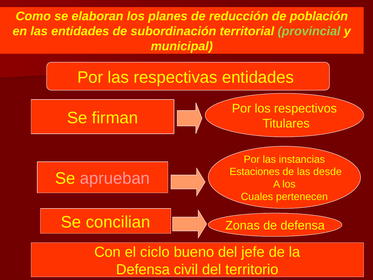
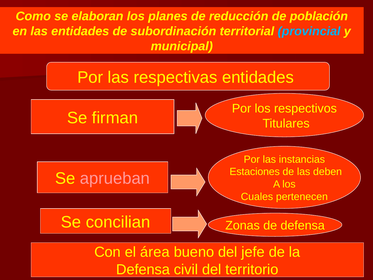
provincial colour: light green -> light blue (309, 31)
desde: desde -> deben (328, 172)
ciclo: ciclo -> área (155, 252)
